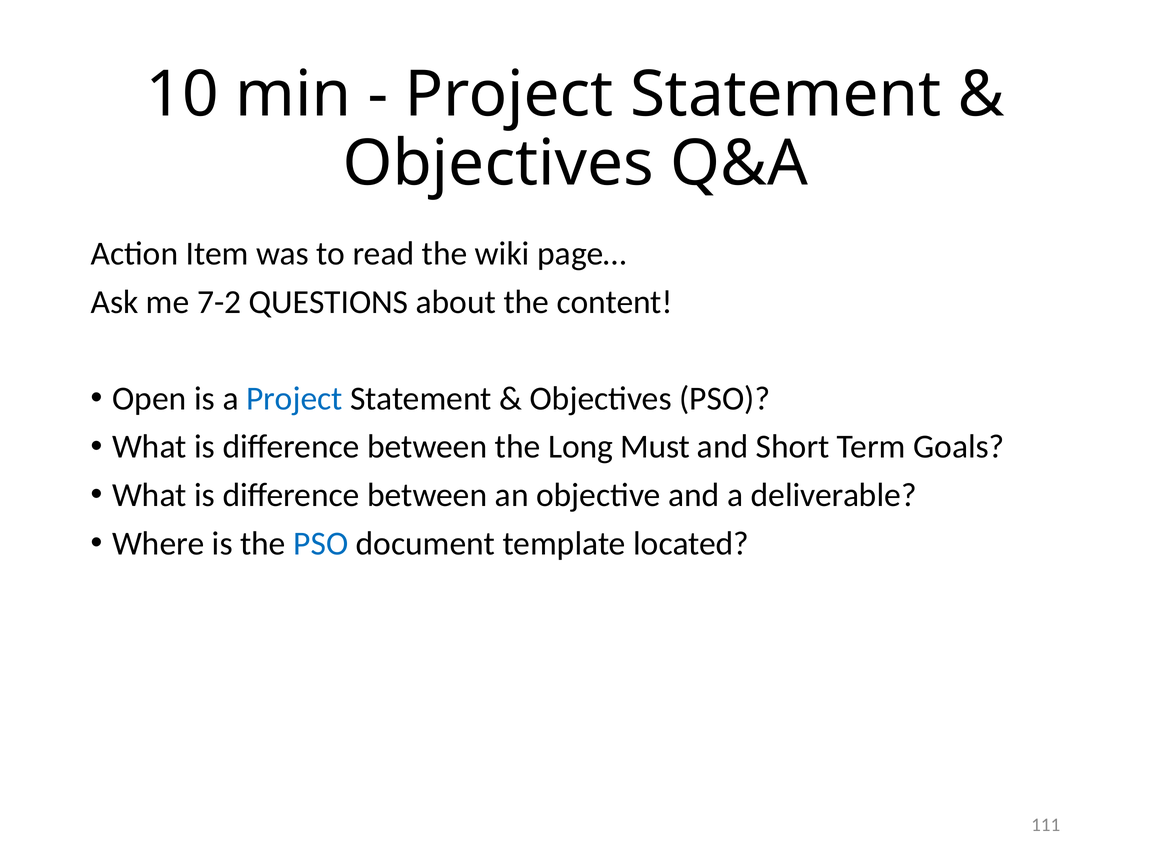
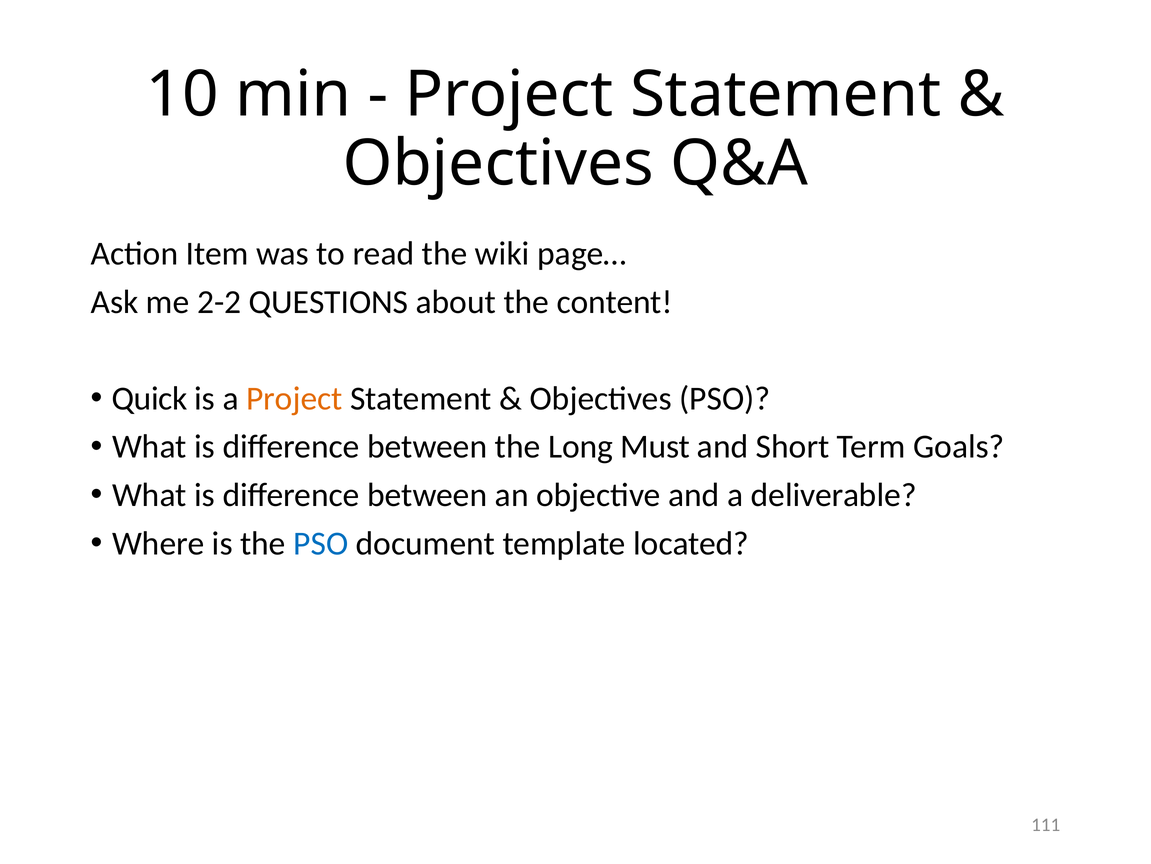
7-2: 7-2 -> 2-2 (219, 302)
Open: Open -> Quick (150, 398)
Project colour: blue -> orange (294, 398)
